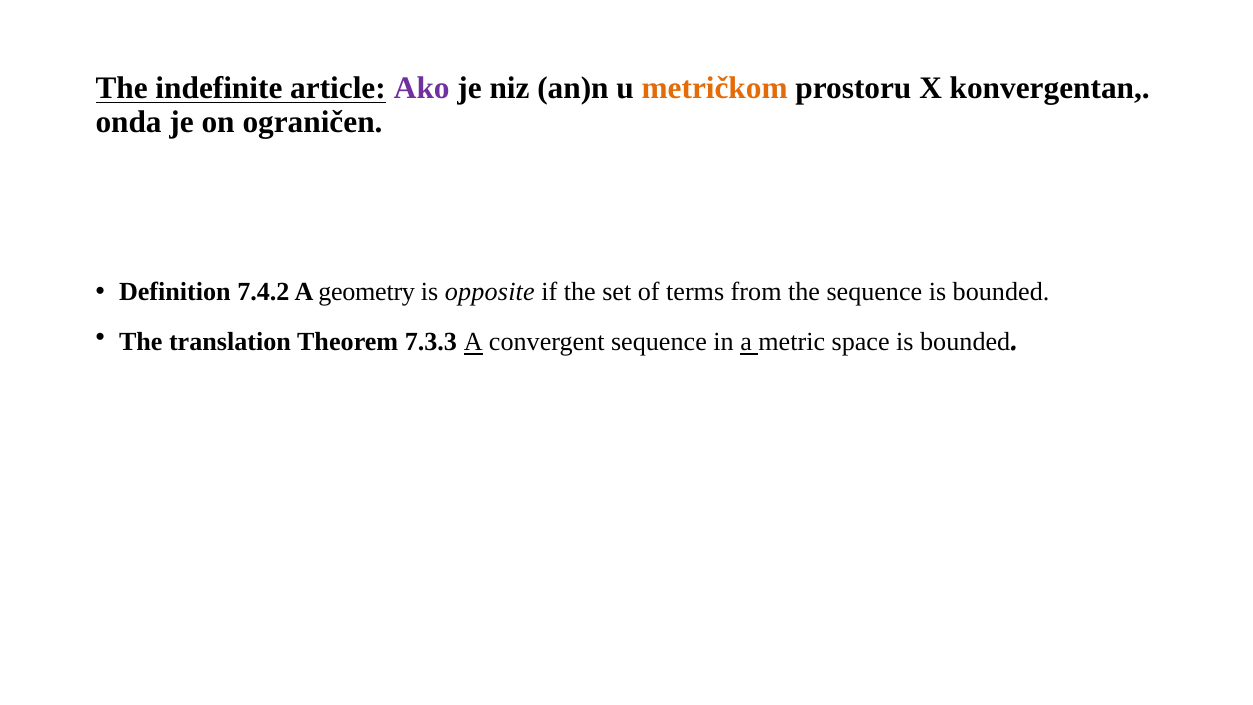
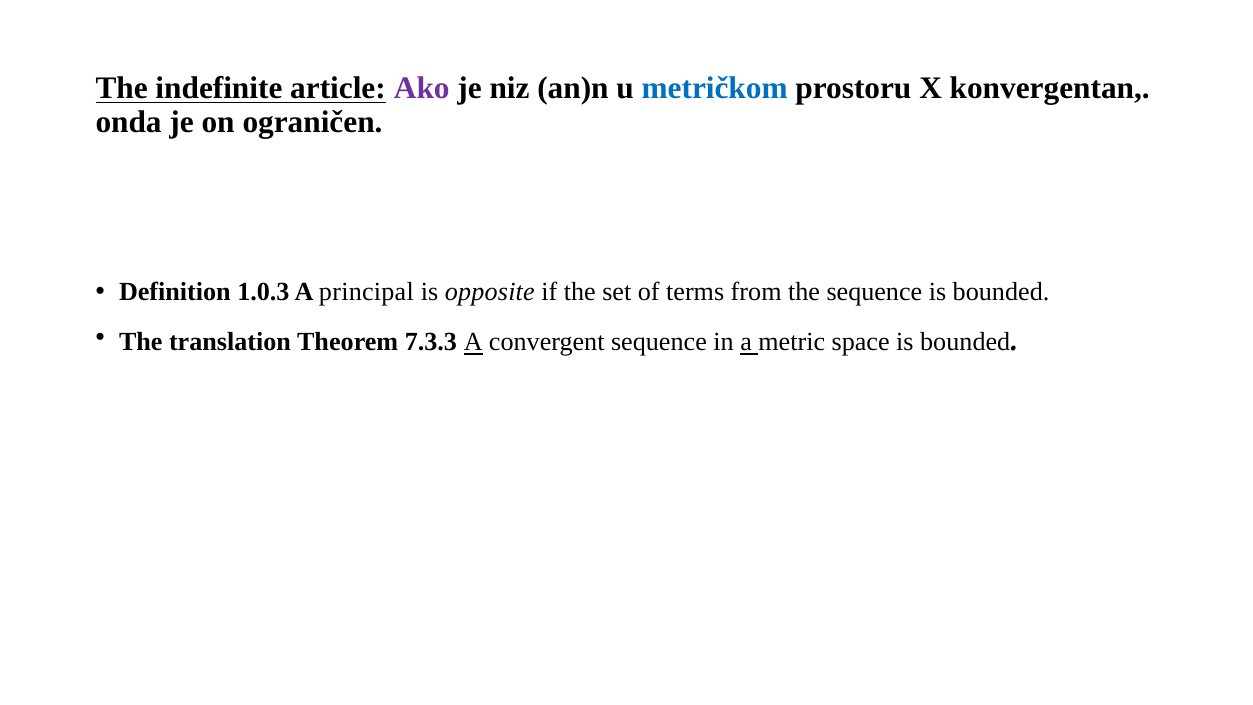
metričkom colour: orange -> blue (715, 89)
7.4.2: 7.4.2 -> 1.0.3 (263, 292)
geometry: geometry -> principal (366, 292)
